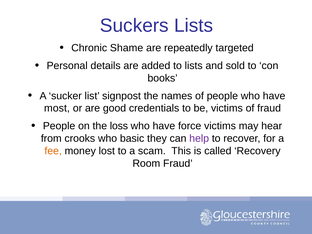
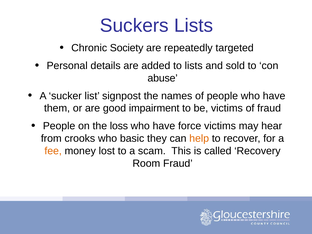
Shame: Shame -> Society (127, 48)
books: books -> abuse (163, 78)
most: most -> them (57, 108)
credentials: credentials -> impairment (154, 108)
help colour: purple -> orange (199, 138)
